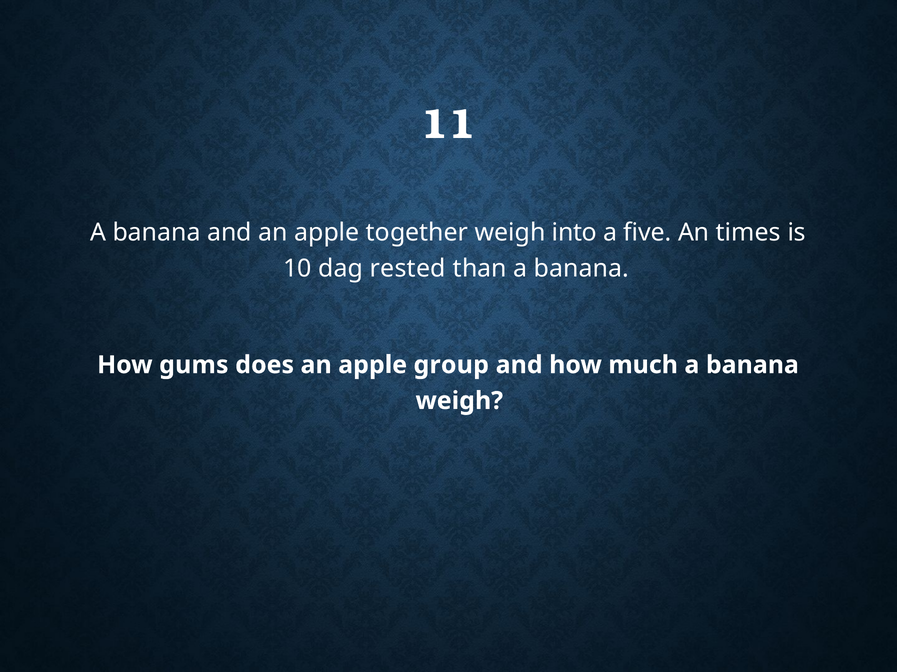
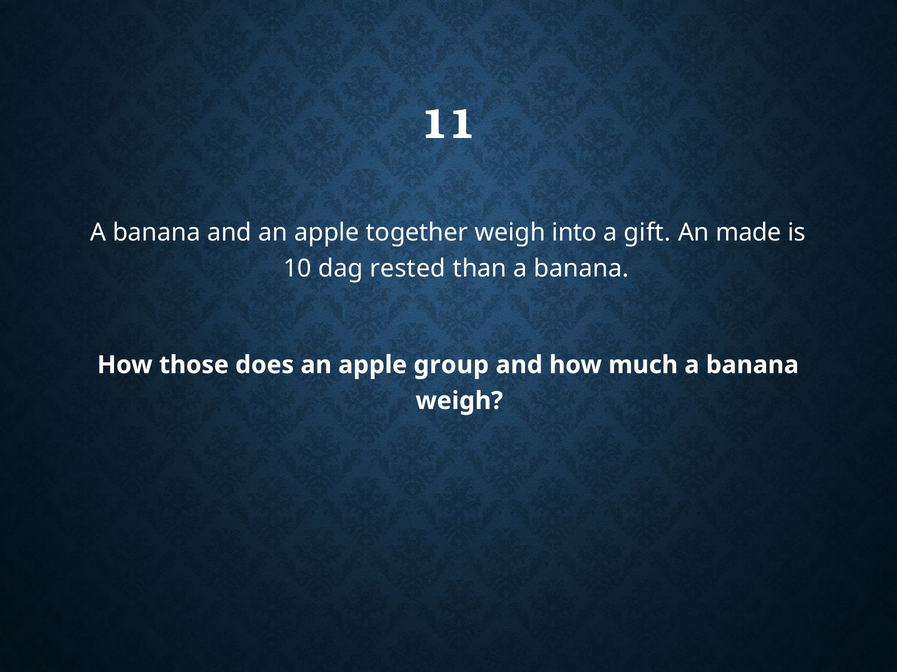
five: five -> gift (647, 233)
times: times -> made (749, 233)
gums: gums -> those (194, 365)
